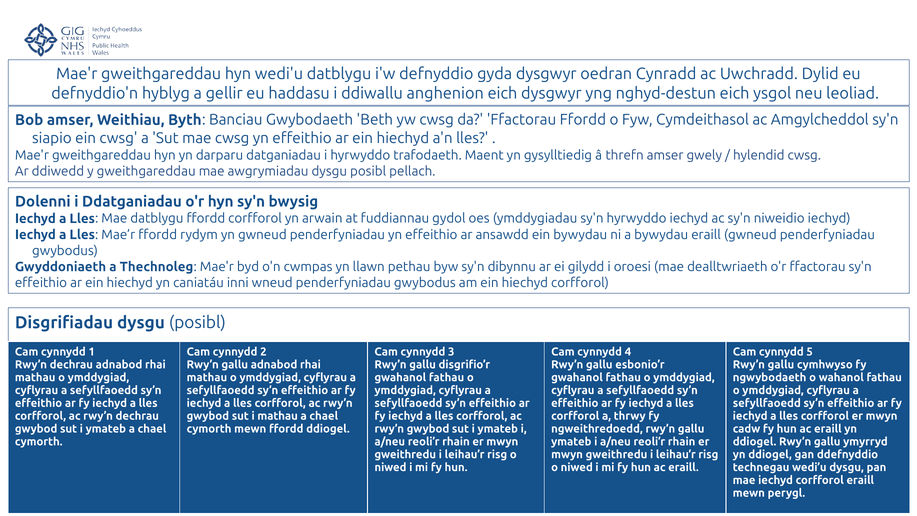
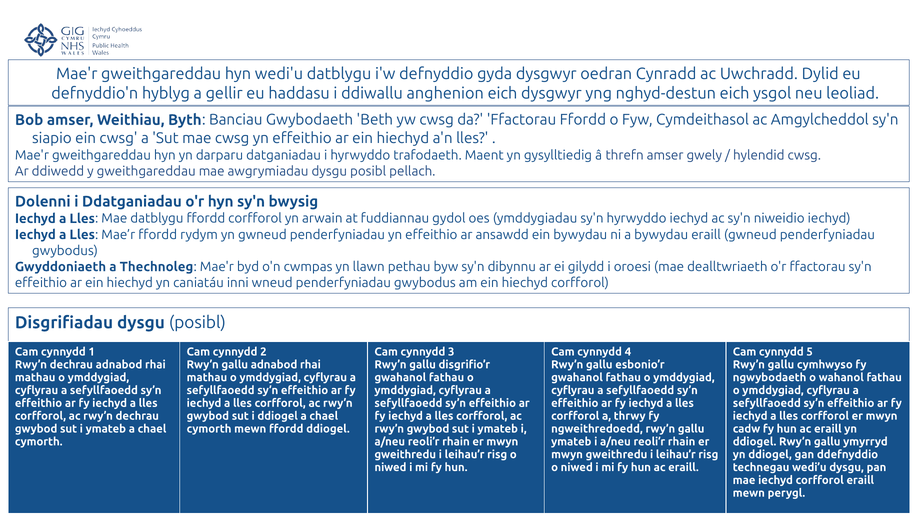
i mathau: mathau -> ddiogel (278, 416)
